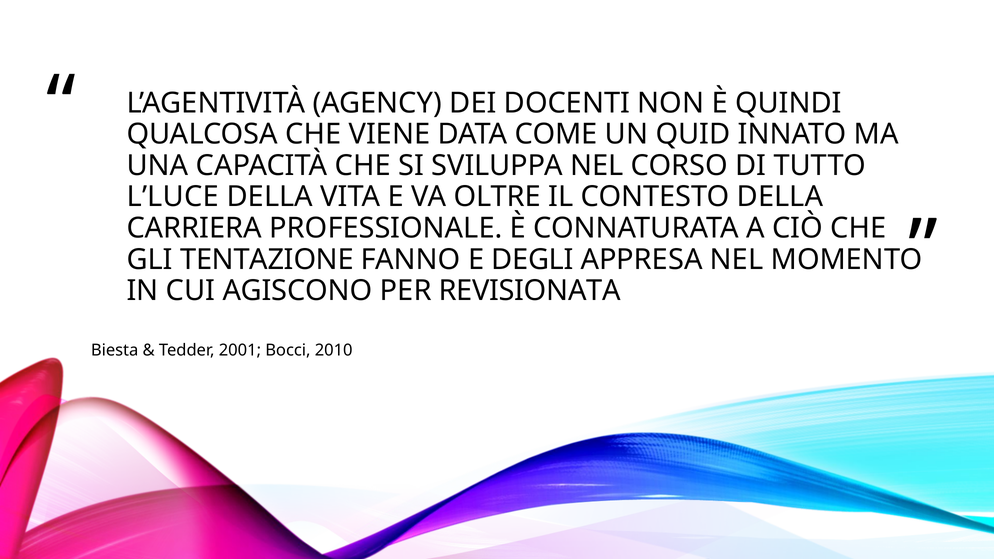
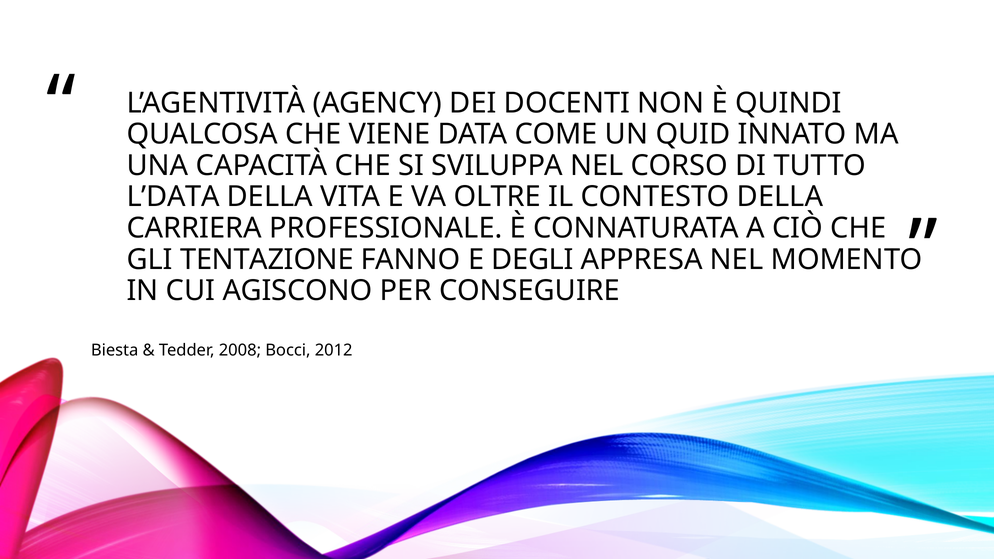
L’LUCE: L’LUCE -> L’DATA (173, 197)
REVISIONATA: REVISIONATA -> CONSEGUIRE (530, 291)
2001: 2001 -> 2008 (240, 350)
2010: 2010 -> 2012 (334, 350)
